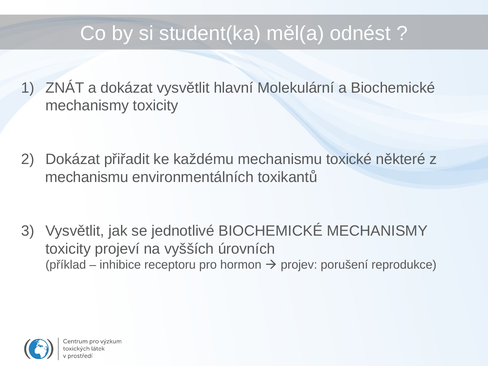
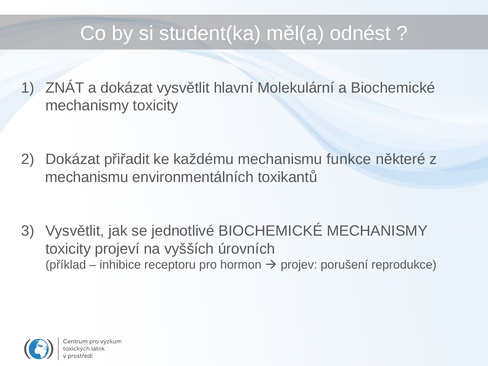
toxické: toxické -> funkce (349, 159)
